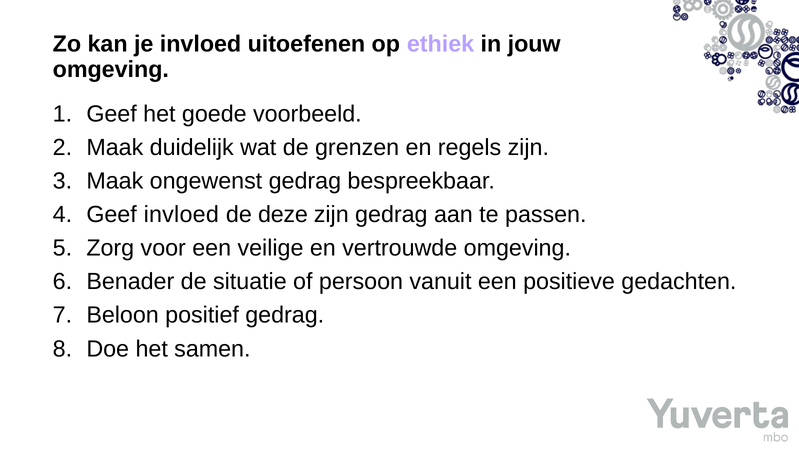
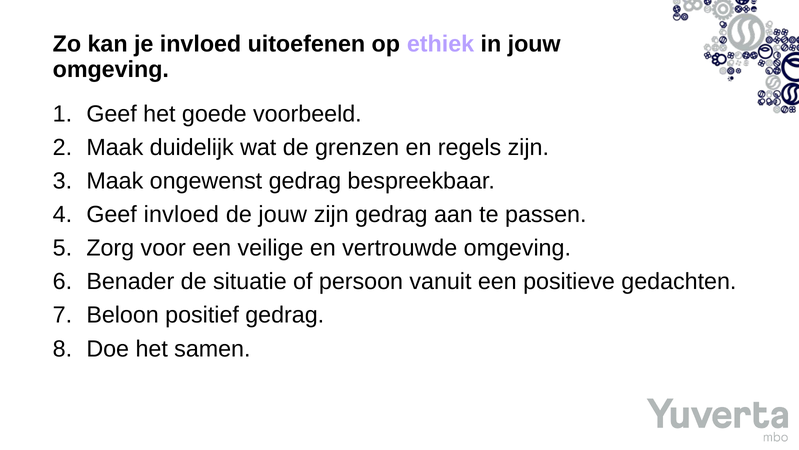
de deze: deze -> jouw (283, 214)
